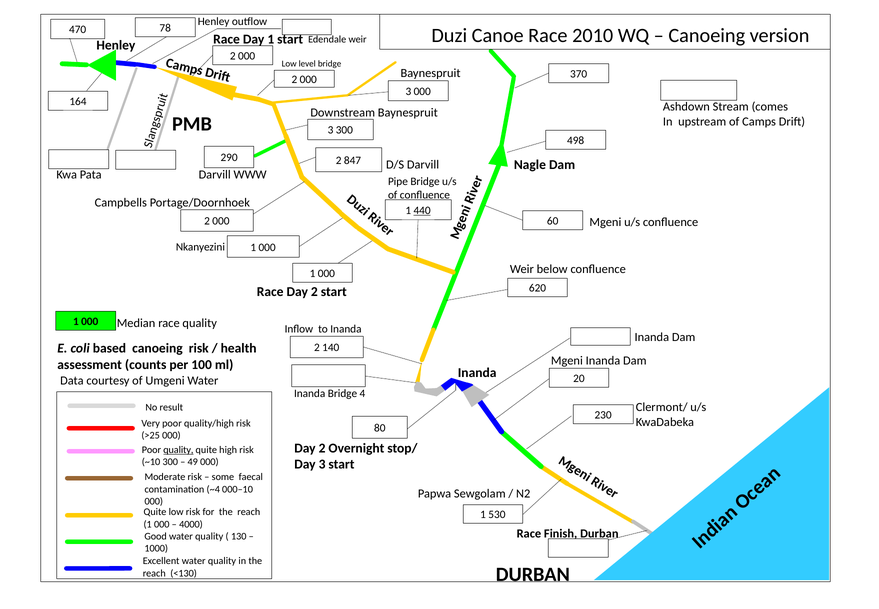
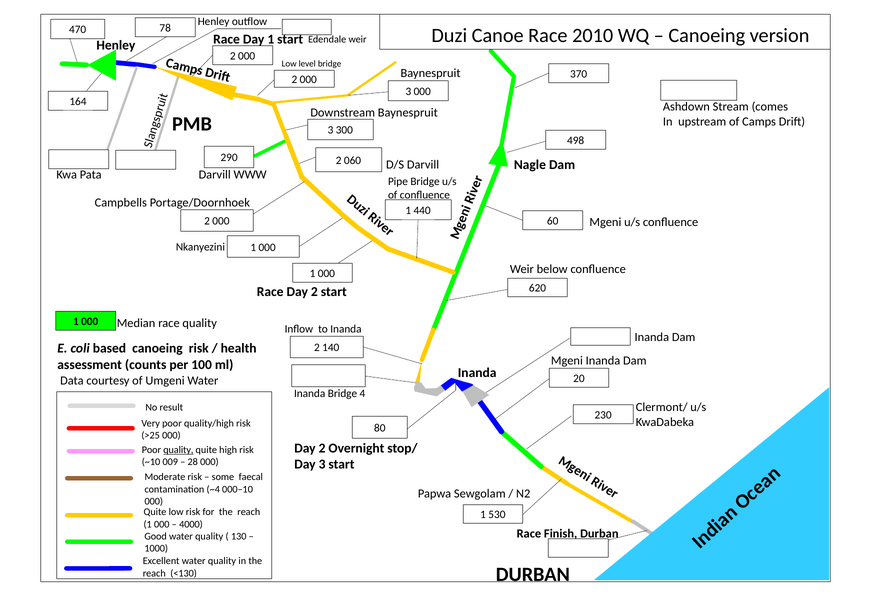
847: 847 -> 060 (353, 160)
440 underline: present -> none (422, 210)
~10 300: 300 -> 009 (170, 462)
49: 49 -> 28 (193, 462)
